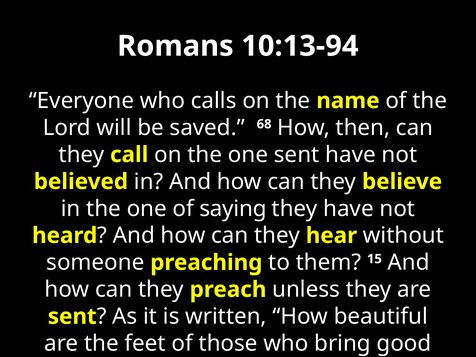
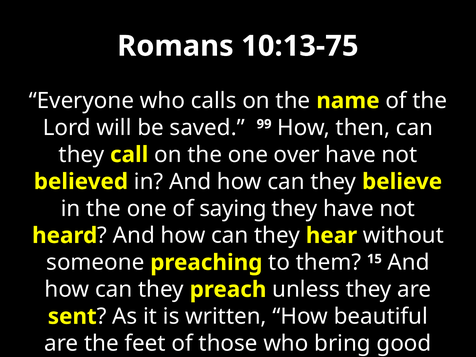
10:13-94: 10:13-94 -> 10:13-75 (300, 46)
68: 68 -> 99 (264, 124)
one sent: sent -> over (297, 155)
